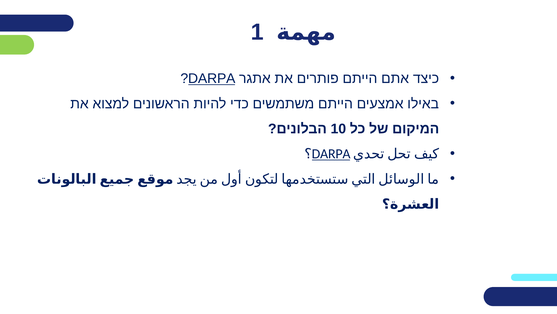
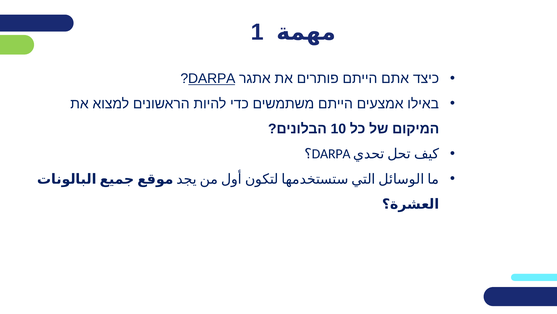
DARPA underline: present -> none (331, 154)
